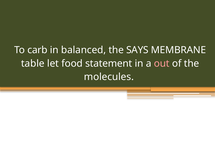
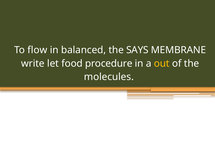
carb: carb -> flow (37, 50)
table: table -> write (33, 64)
statement: statement -> procedure (109, 64)
out colour: pink -> yellow (162, 64)
